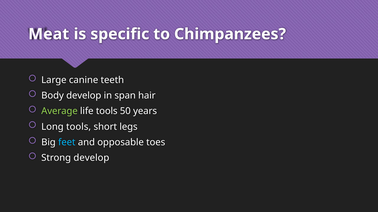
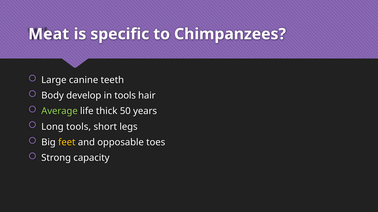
in span: span -> tools (125, 96)
life tools: tools -> thick (107, 111)
feet colour: light blue -> yellow (67, 143)
Strong develop: develop -> capacity (91, 158)
